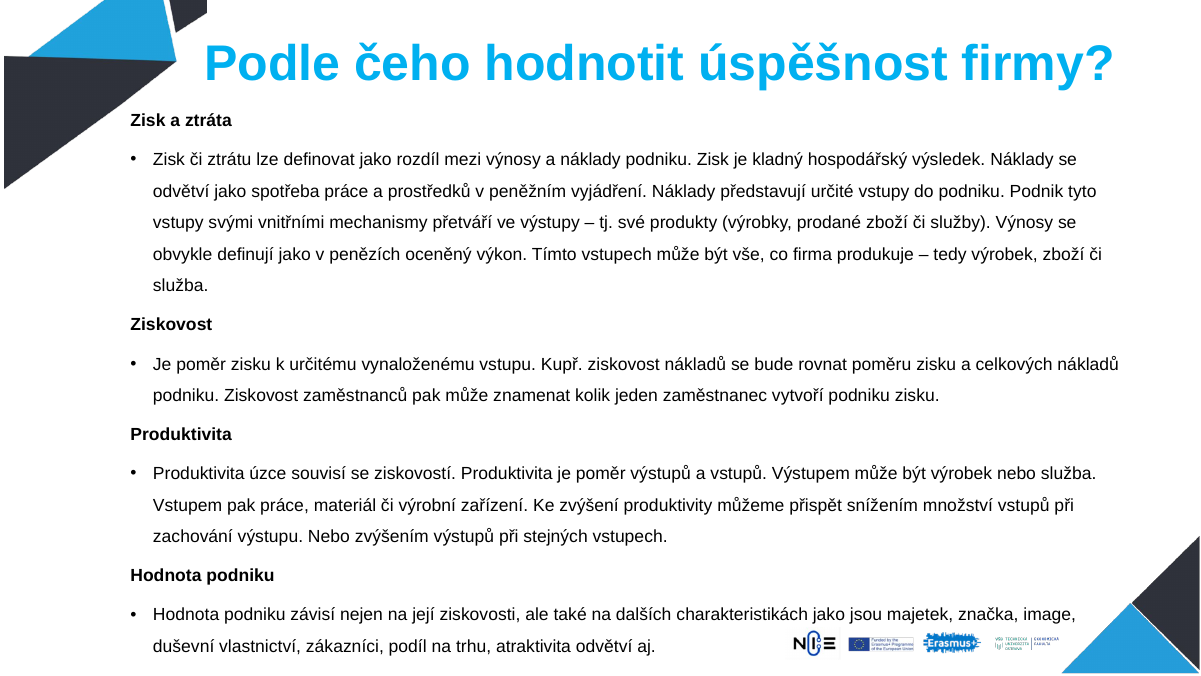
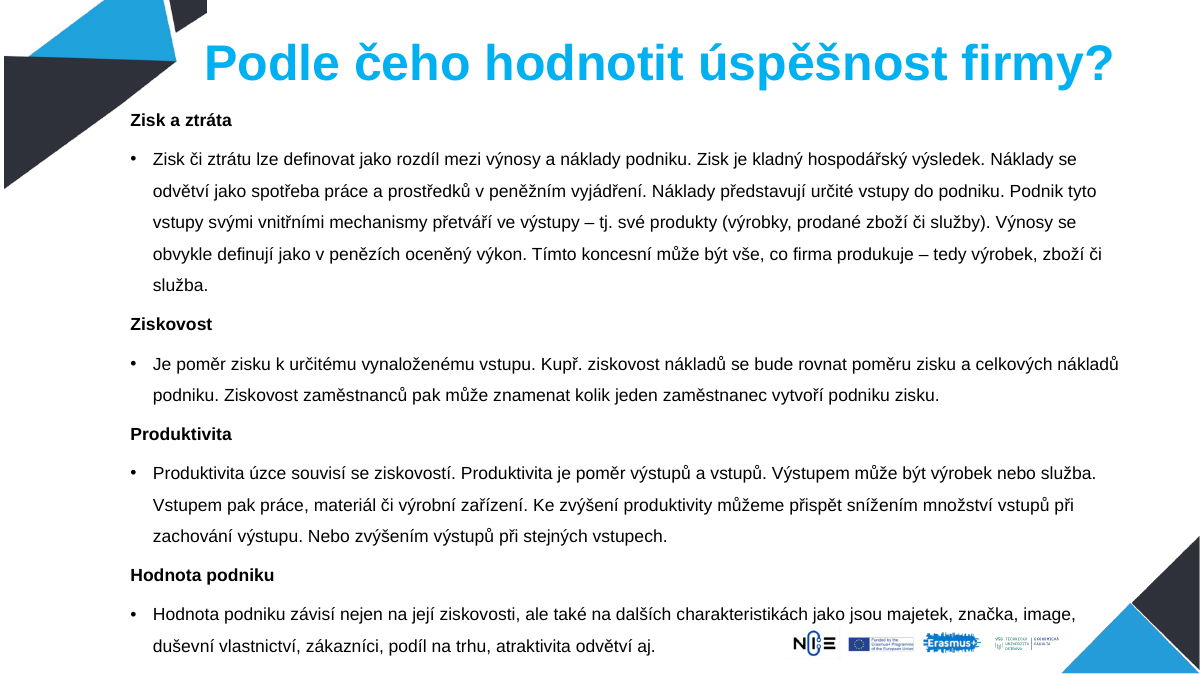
Tímto vstupech: vstupech -> koncesní (617, 254)
